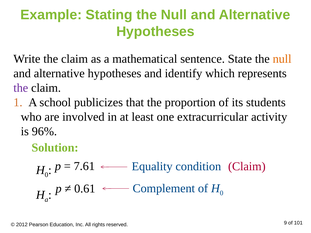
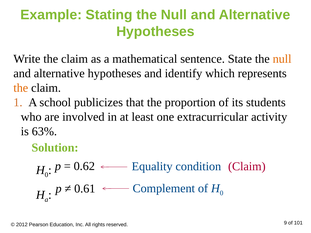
the colour: purple -> orange (21, 88)
96%: 96% -> 63% (44, 131)
7.61: 7.61 -> 0.62 (84, 166)
